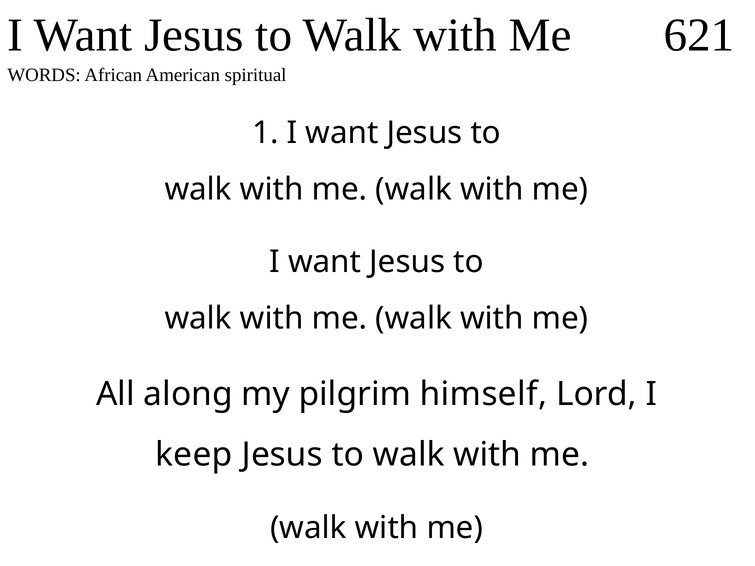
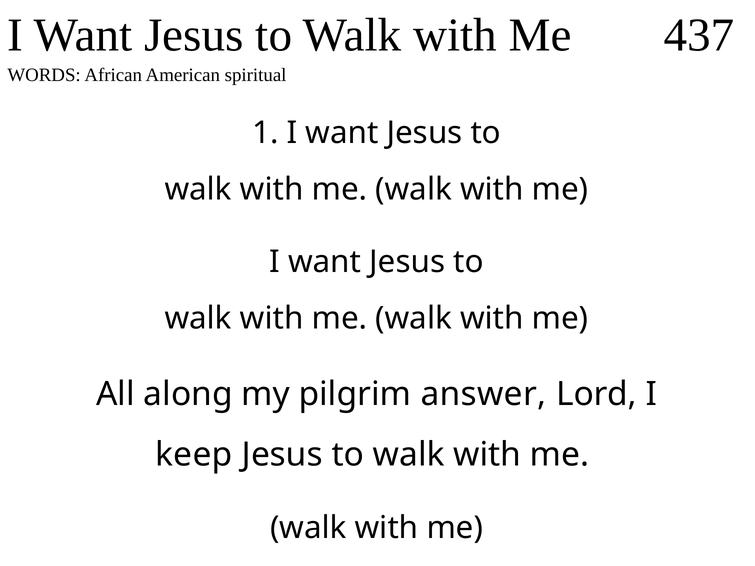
621: 621 -> 437 (699, 35)
himself: himself -> answer (483, 394)
